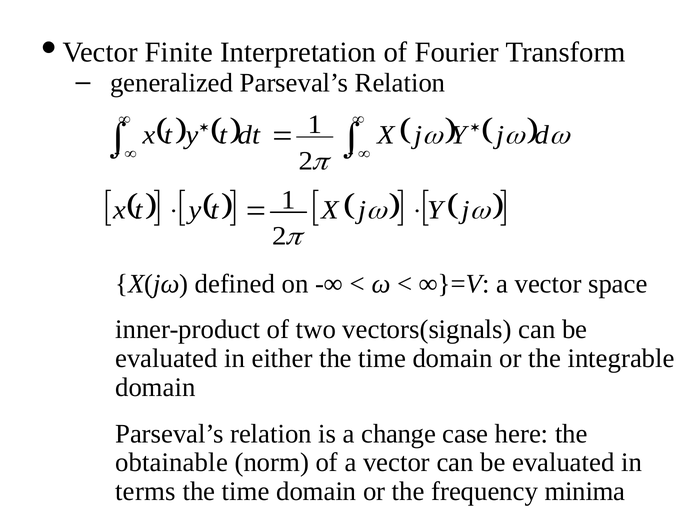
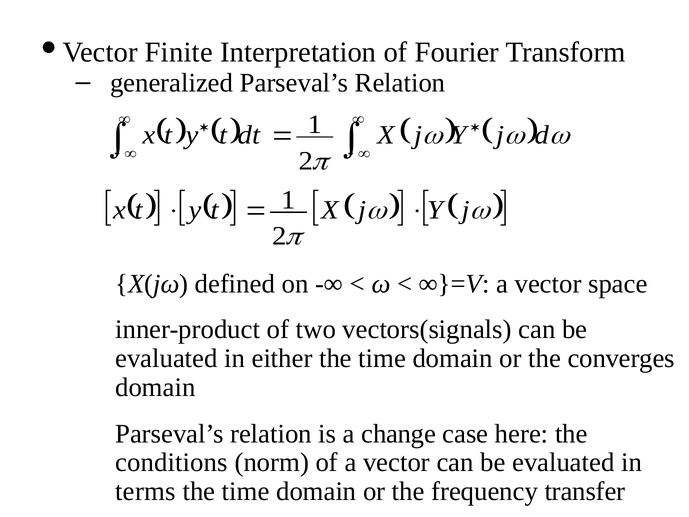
integrable: integrable -> converges (621, 358)
obtainable: obtainable -> conditions (172, 462)
minima: minima -> transfer (585, 491)
